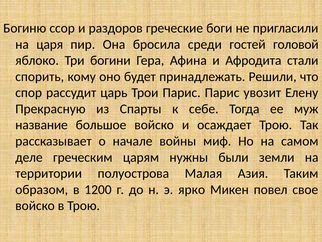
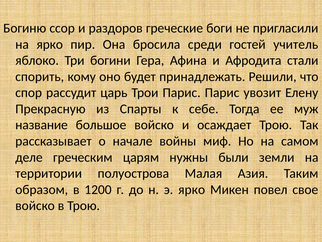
на царя: царя -> ярко (50, 44)
головой: головой -> учитель (296, 44)
